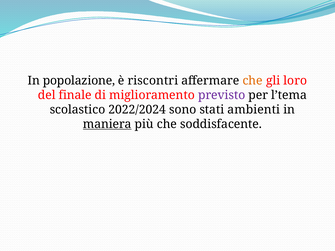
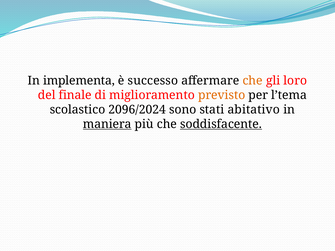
popolazione: popolazione -> implementa (79, 81)
riscontri: riscontri -> successo (153, 81)
previsto colour: purple -> orange (222, 95)
2022/2024: 2022/2024 -> 2096/2024 (137, 110)
ambienti: ambienti -> abitativo (254, 110)
soddisfacente underline: none -> present (221, 124)
